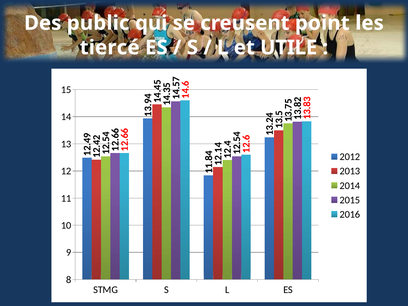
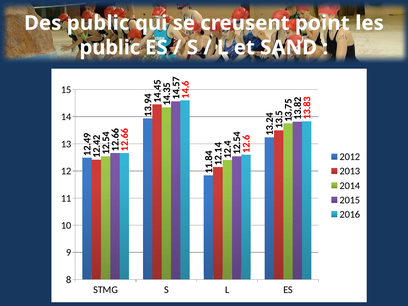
tiercé: tiercé -> public (110, 48)
UTILE: UTILE -> SAND (289, 48)
